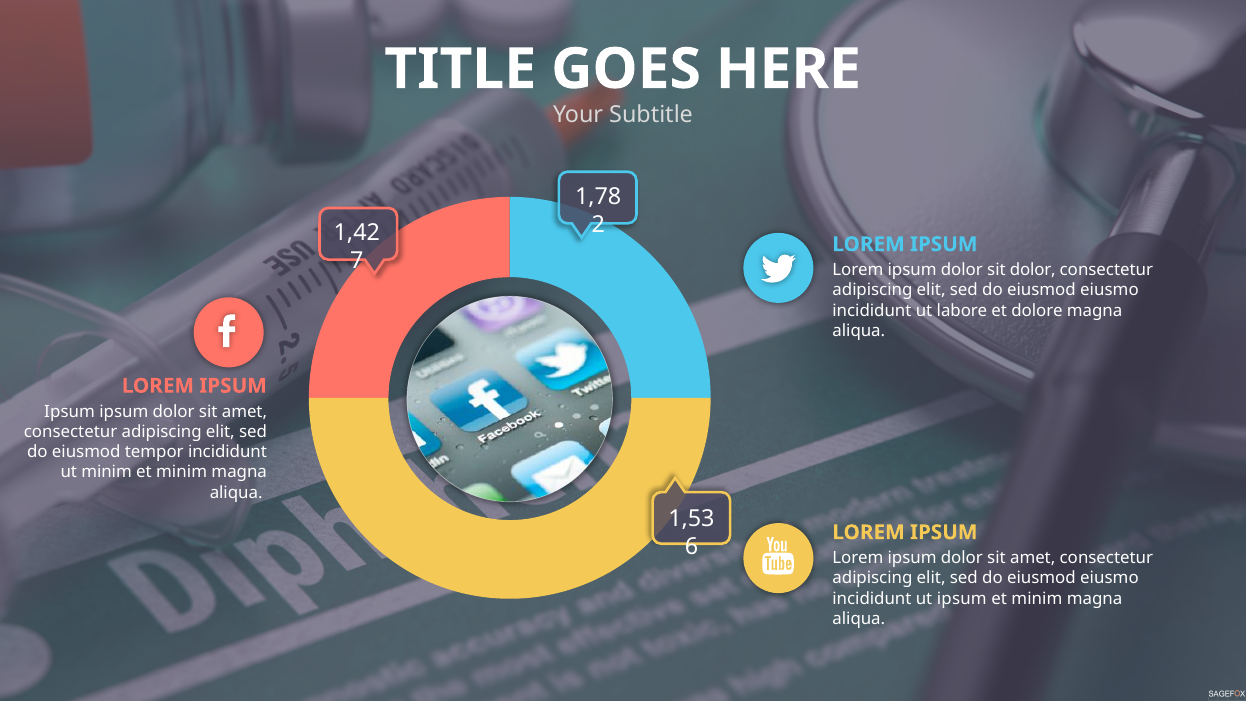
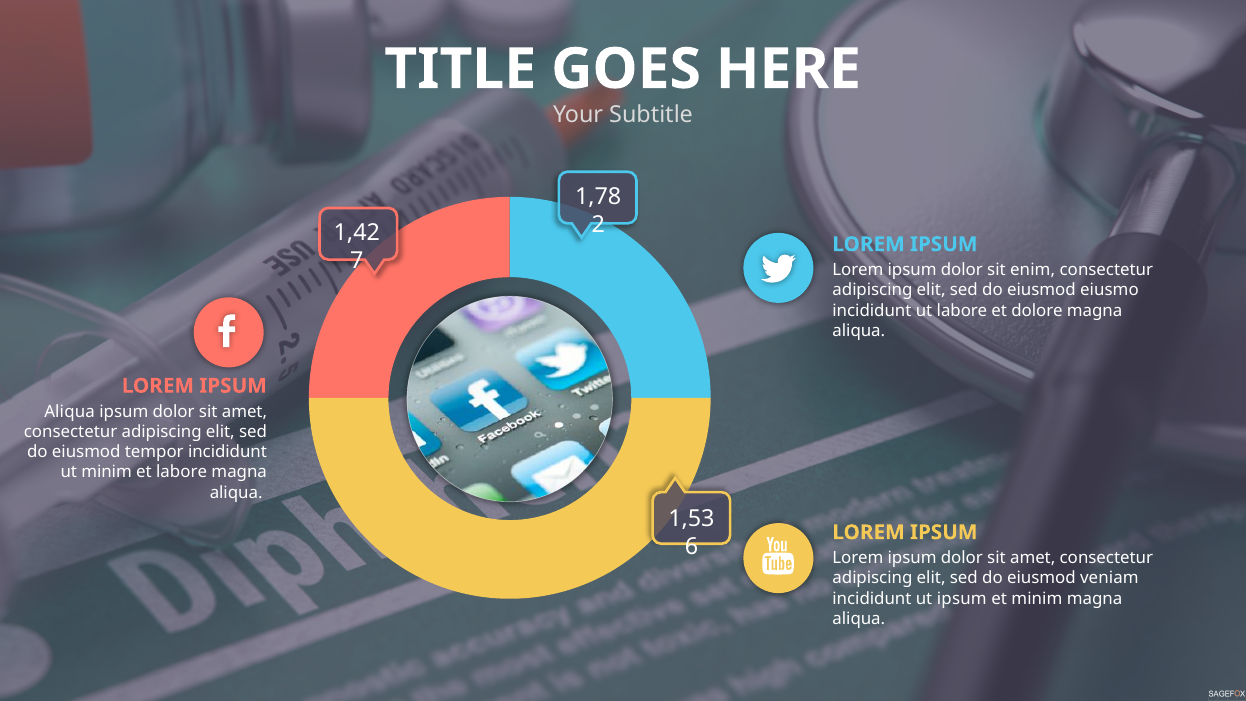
sit dolor: dolor -> enim (1033, 270)
Ipsum: Ipsum -> Aliqua (70, 411)
minim: minim -> labore (182, 472)
eiusmo: eiusmo -> veniam (1109, 578)
